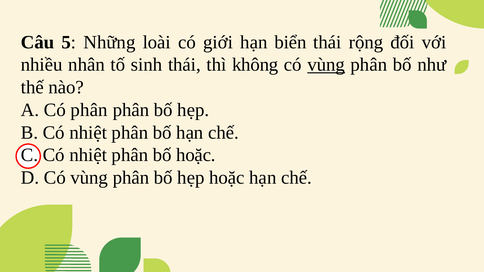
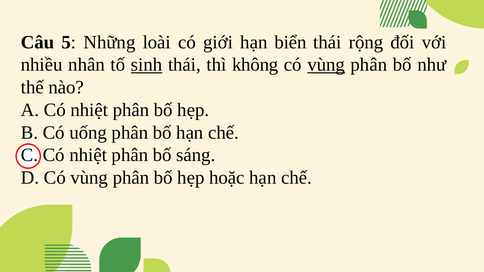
sinh underline: none -> present (147, 65)
A Có phân: phân -> nhiệt (89, 110)
B Có nhiệt: nhiệt -> uống (88, 133)
bố hoặc: hoặc -> sáng (196, 155)
